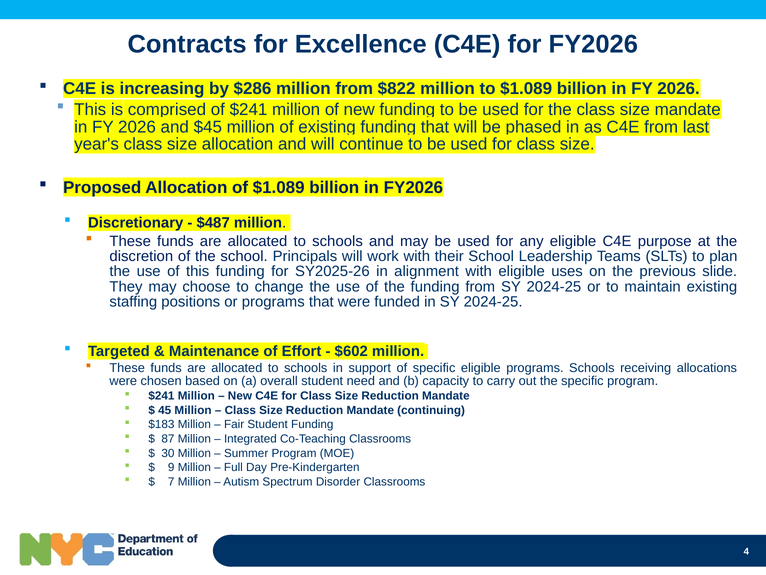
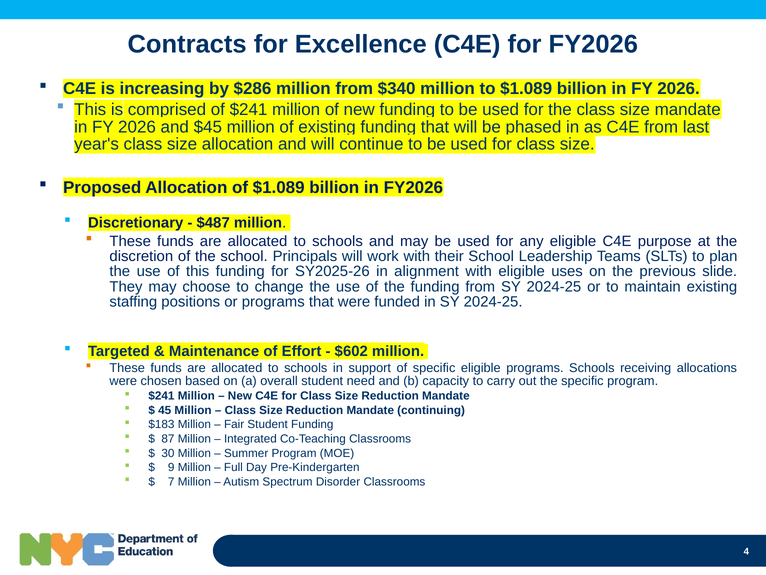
$822: $822 -> $340 (397, 89)
